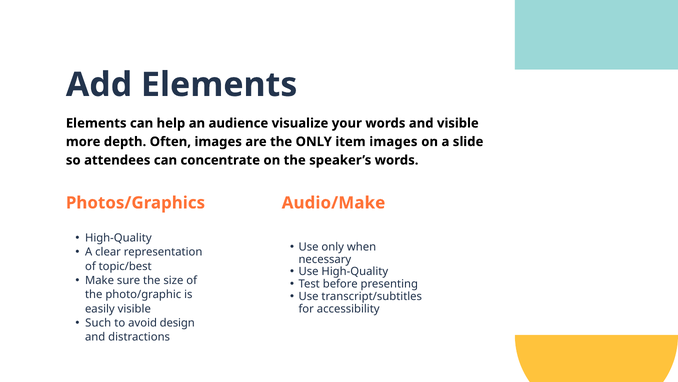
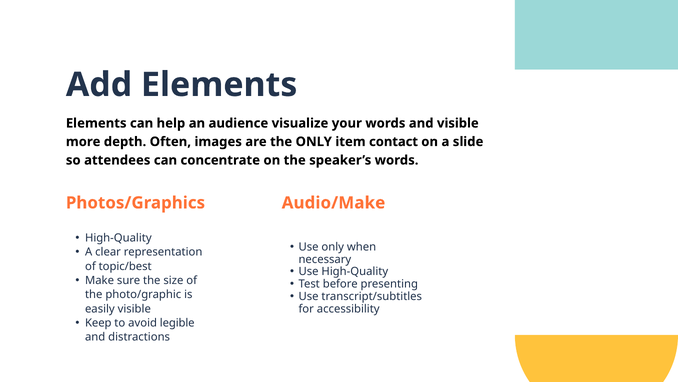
item images: images -> contact (394, 141)
Such: Such -> Keep (98, 322)
design: design -> legible (177, 322)
